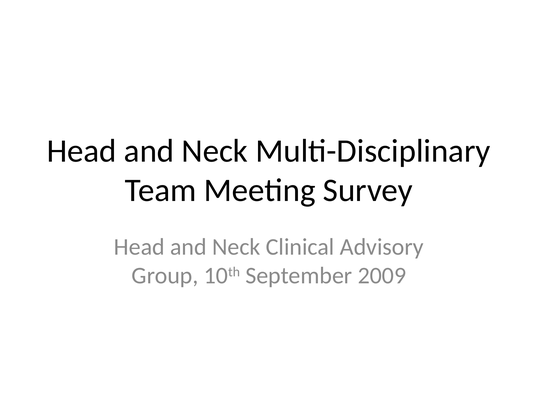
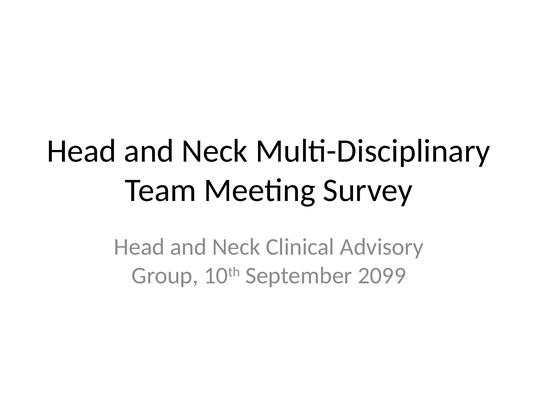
2009: 2009 -> 2099 (382, 276)
